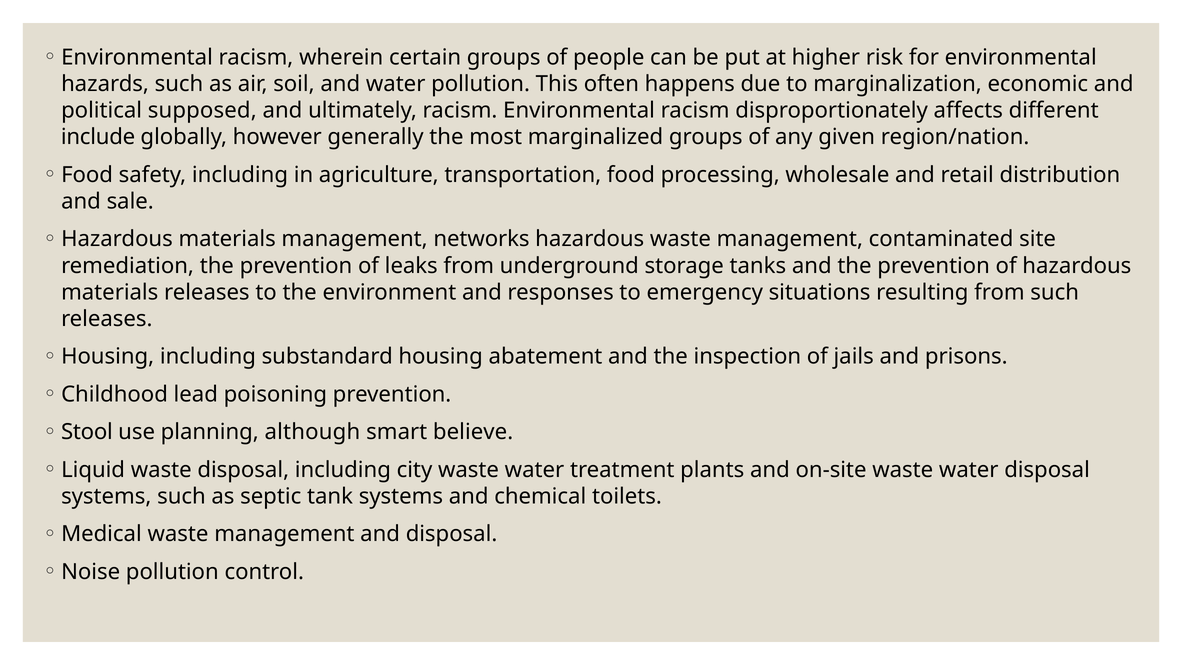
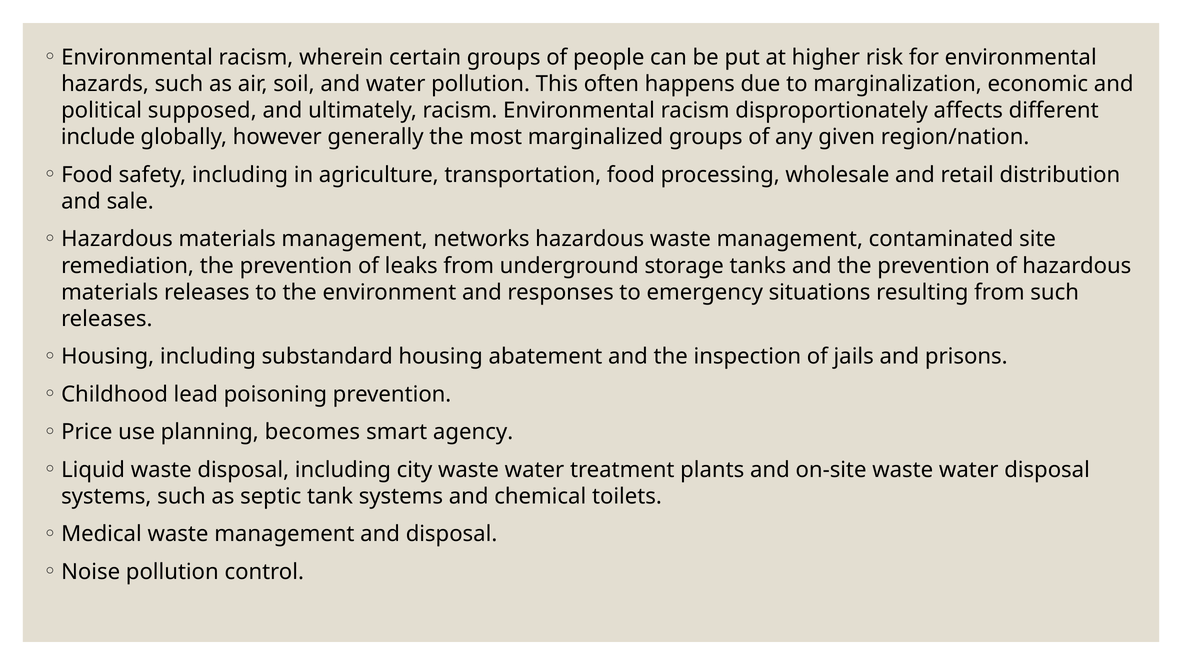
Stool: Stool -> Price (87, 432)
although: although -> becomes (312, 432)
believe: believe -> agency (473, 432)
